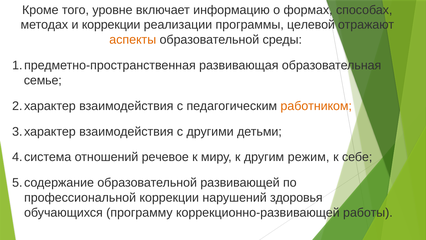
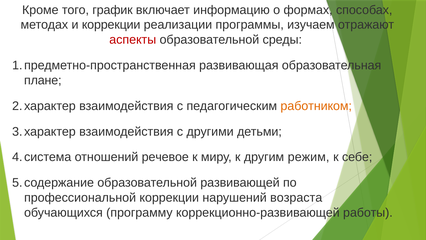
уровне: уровне -> график (112, 10)
целевой: целевой -> изучаем (311, 25)
аспекты colour: orange -> red (133, 40)
семье: семье -> плане (43, 80)
здоровья: здоровья -> возраста (296, 197)
